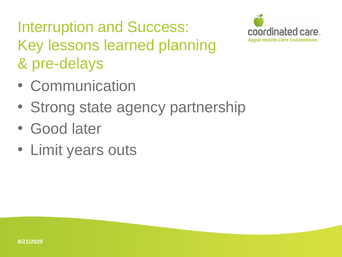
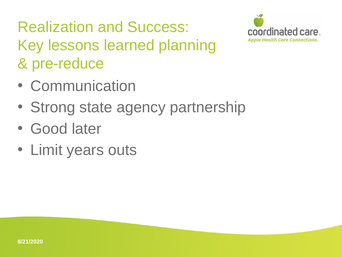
Interruption: Interruption -> Realization (56, 27)
pre-delays: pre-delays -> pre-reduce (68, 63)
